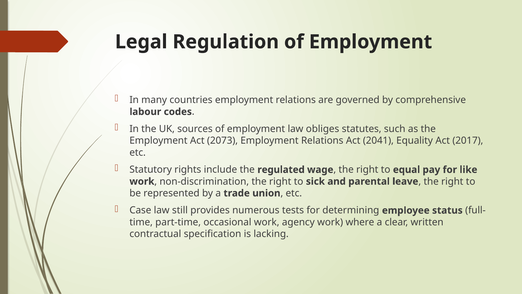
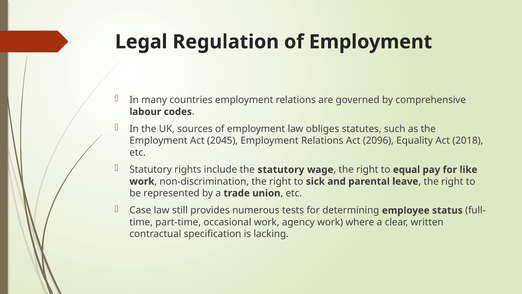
2073: 2073 -> 2045 (222, 141)
2041: 2041 -> 2096 (378, 141)
2017: 2017 -> 2018 (468, 141)
the regulated: regulated -> statutory (281, 169)
